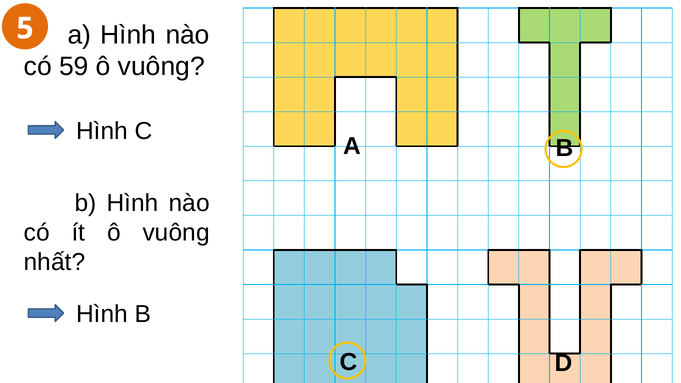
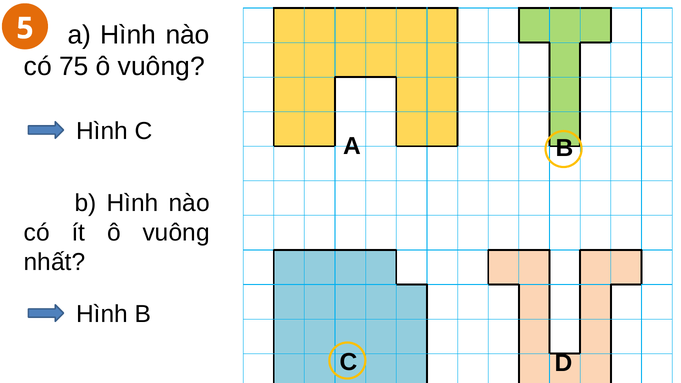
59: 59 -> 75 (74, 67)
